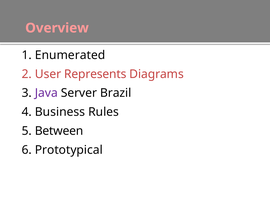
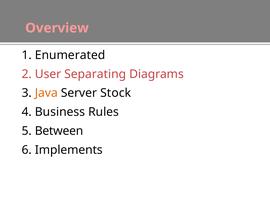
Represents: Represents -> Separating (95, 74)
Java colour: purple -> orange (46, 93)
Brazil: Brazil -> Stock (116, 93)
Prototypical: Prototypical -> Implements (69, 149)
